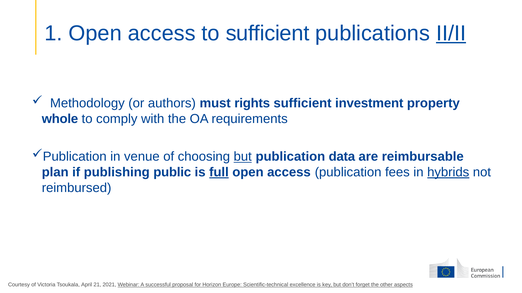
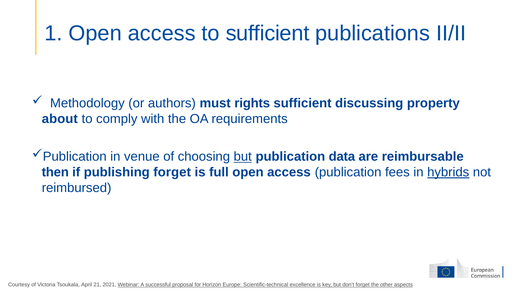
II/II underline: present -> none (451, 34)
investment: investment -> discussing (369, 103)
whole: whole -> about (60, 119)
plan: plan -> then (55, 173)
publishing public: public -> forget (172, 173)
full underline: present -> none (219, 173)
